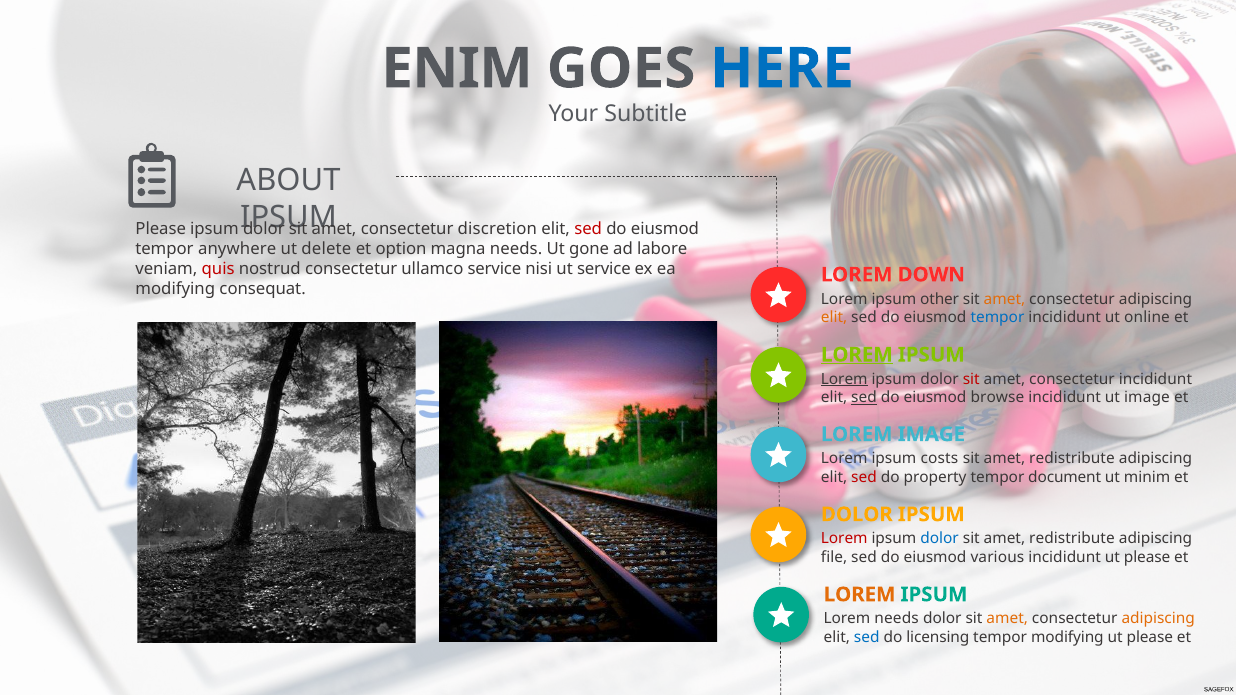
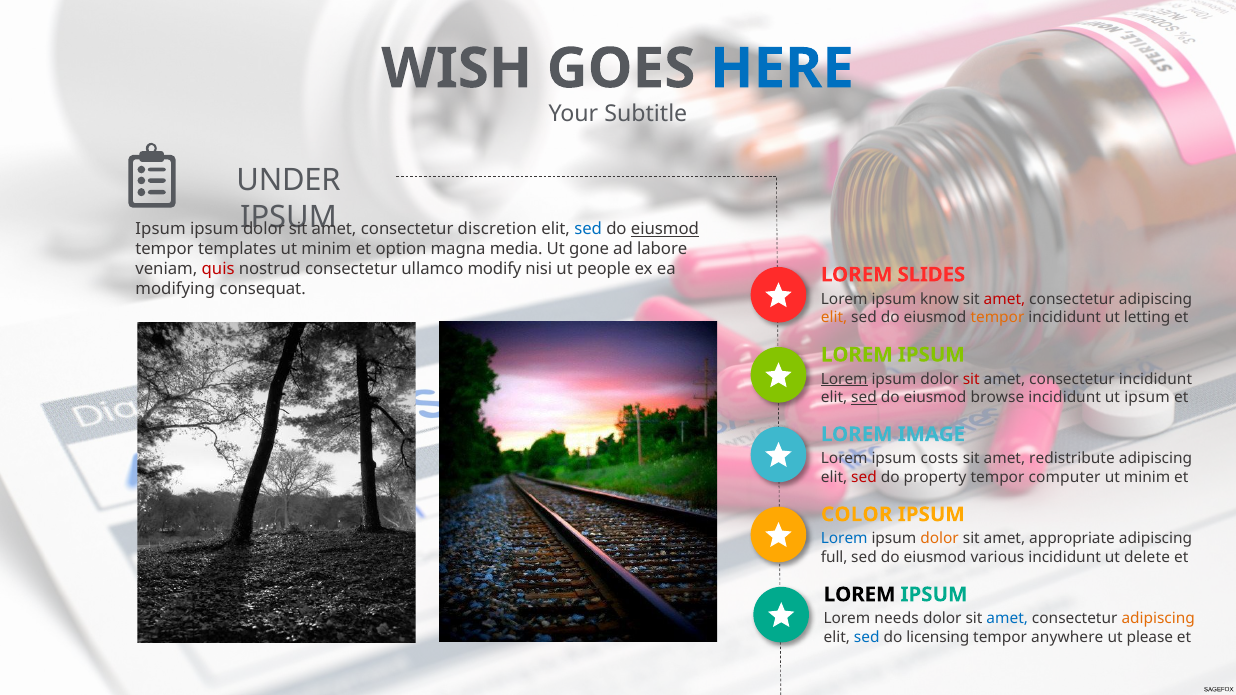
ENIM: ENIM -> WISH (457, 69)
ABOUT: ABOUT -> UNDER (289, 180)
Please: Please -> Ipsum (161, 229)
sed colour: red -> blue (588, 229)
eiusmod underline: none -> present (665, 229)
anywhere: anywhere -> templates (237, 249)
delete: delete -> minim (326, 249)
magna needs: needs -> media (516, 249)
ullamco service: service -> modify (494, 269)
ut service: service -> people (604, 269)
DOWN: DOWN -> SLIDES (931, 275)
other: other -> know (940, 299)
amet colour: orange -> red (1004, 299)
tempor colour: blue -> orange (997, 318)
online: online -> letting (1147, 318)
LOREM underline: present -> none (857, 355)
ut image: image -> ipsum (1147, 398)
document: document -> computer (1065, 477)
DOLOR: DOLOR -> COLOR (857, 515)
Lorem colour: red -> blue (844, 539)
dolor colour: blue -> orange (940, 539)
redistribute: redistribute -> appropriate (1072, 539)
file: file -> full (834, 558)
incididunt ut please: please -> delete (1147, 558)
LOREM colour: orange -> black (860, 595)
amet colour: orange -> blue (1007, 619)
tempor modifying: modifying -> anywhere (1067, 638)
